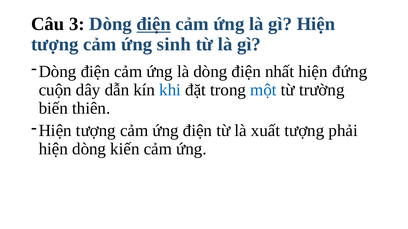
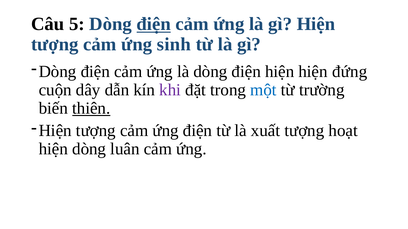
3: 3 -> 5 (77, 24)
điện nhất: nhất -> hiện (280, 72)
khi colour: blue -> purple (170, 90)
thiên underline: none -> present (91, 108)
phải: phải -> hoạt (343, 131)
kiến: kiến -> luân (125, 149)
